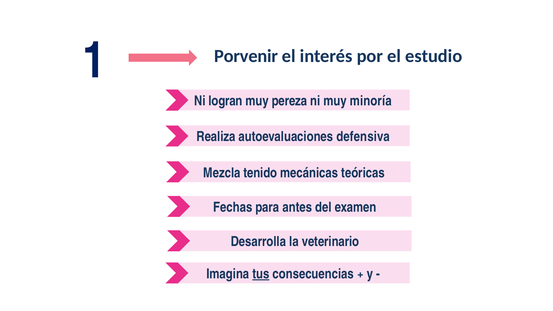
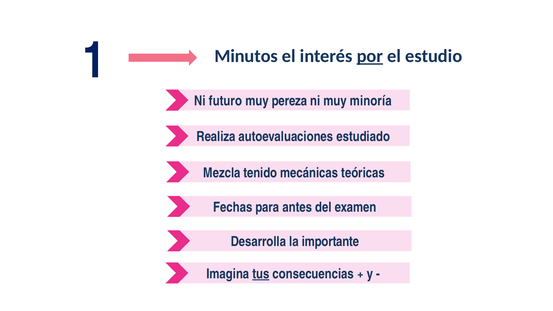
Porvenir: Porvenir -> Minutos (246, 56)
por underline: none -> present (370, 56)
logran: logran -> futuro (225, 101)
defensiva: defensiva -> estudiado (363, 137)
veterinario: veterinario -> importante (331, 242)
